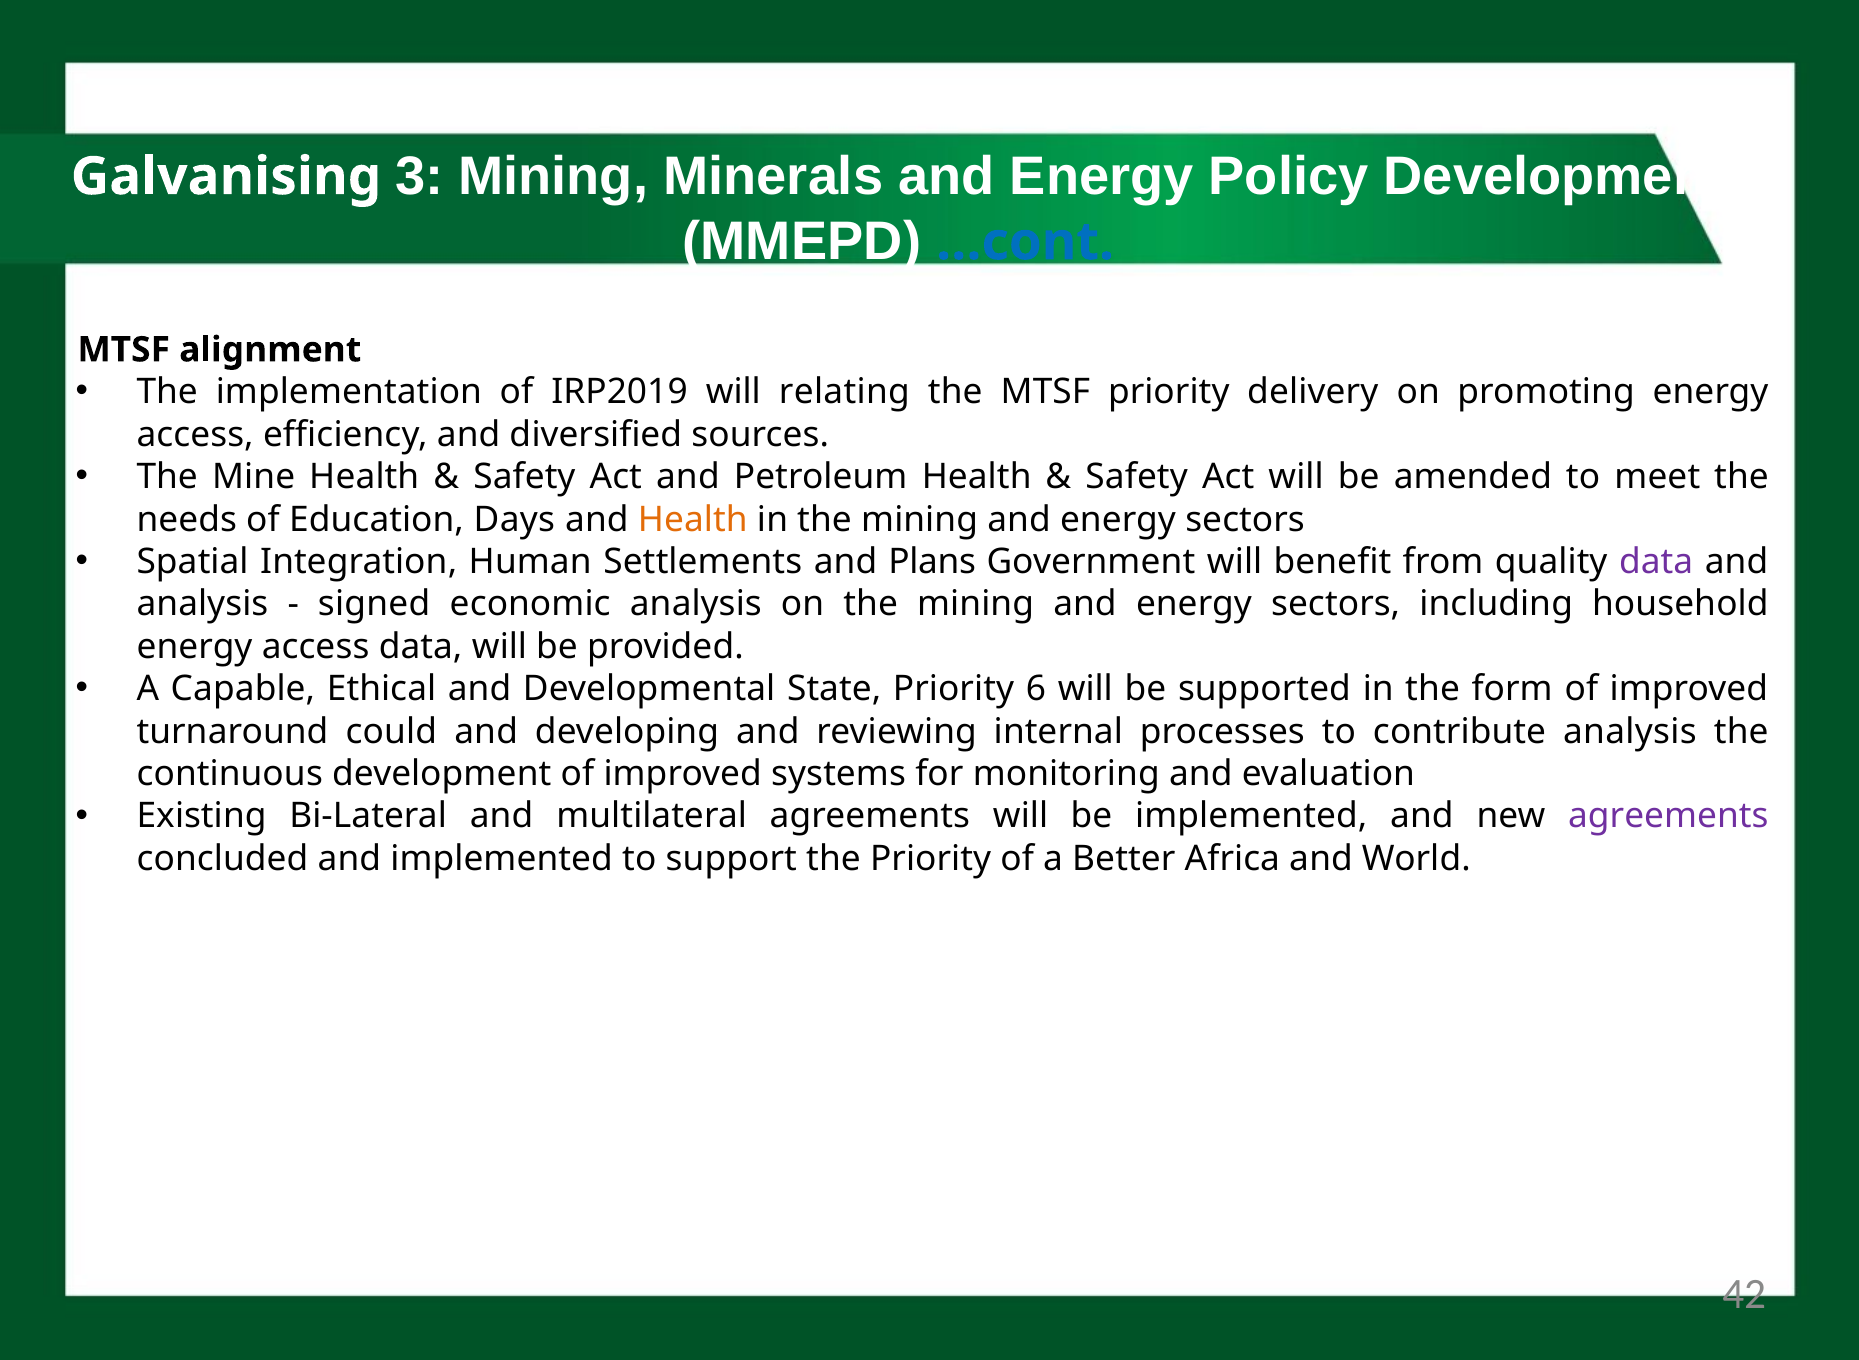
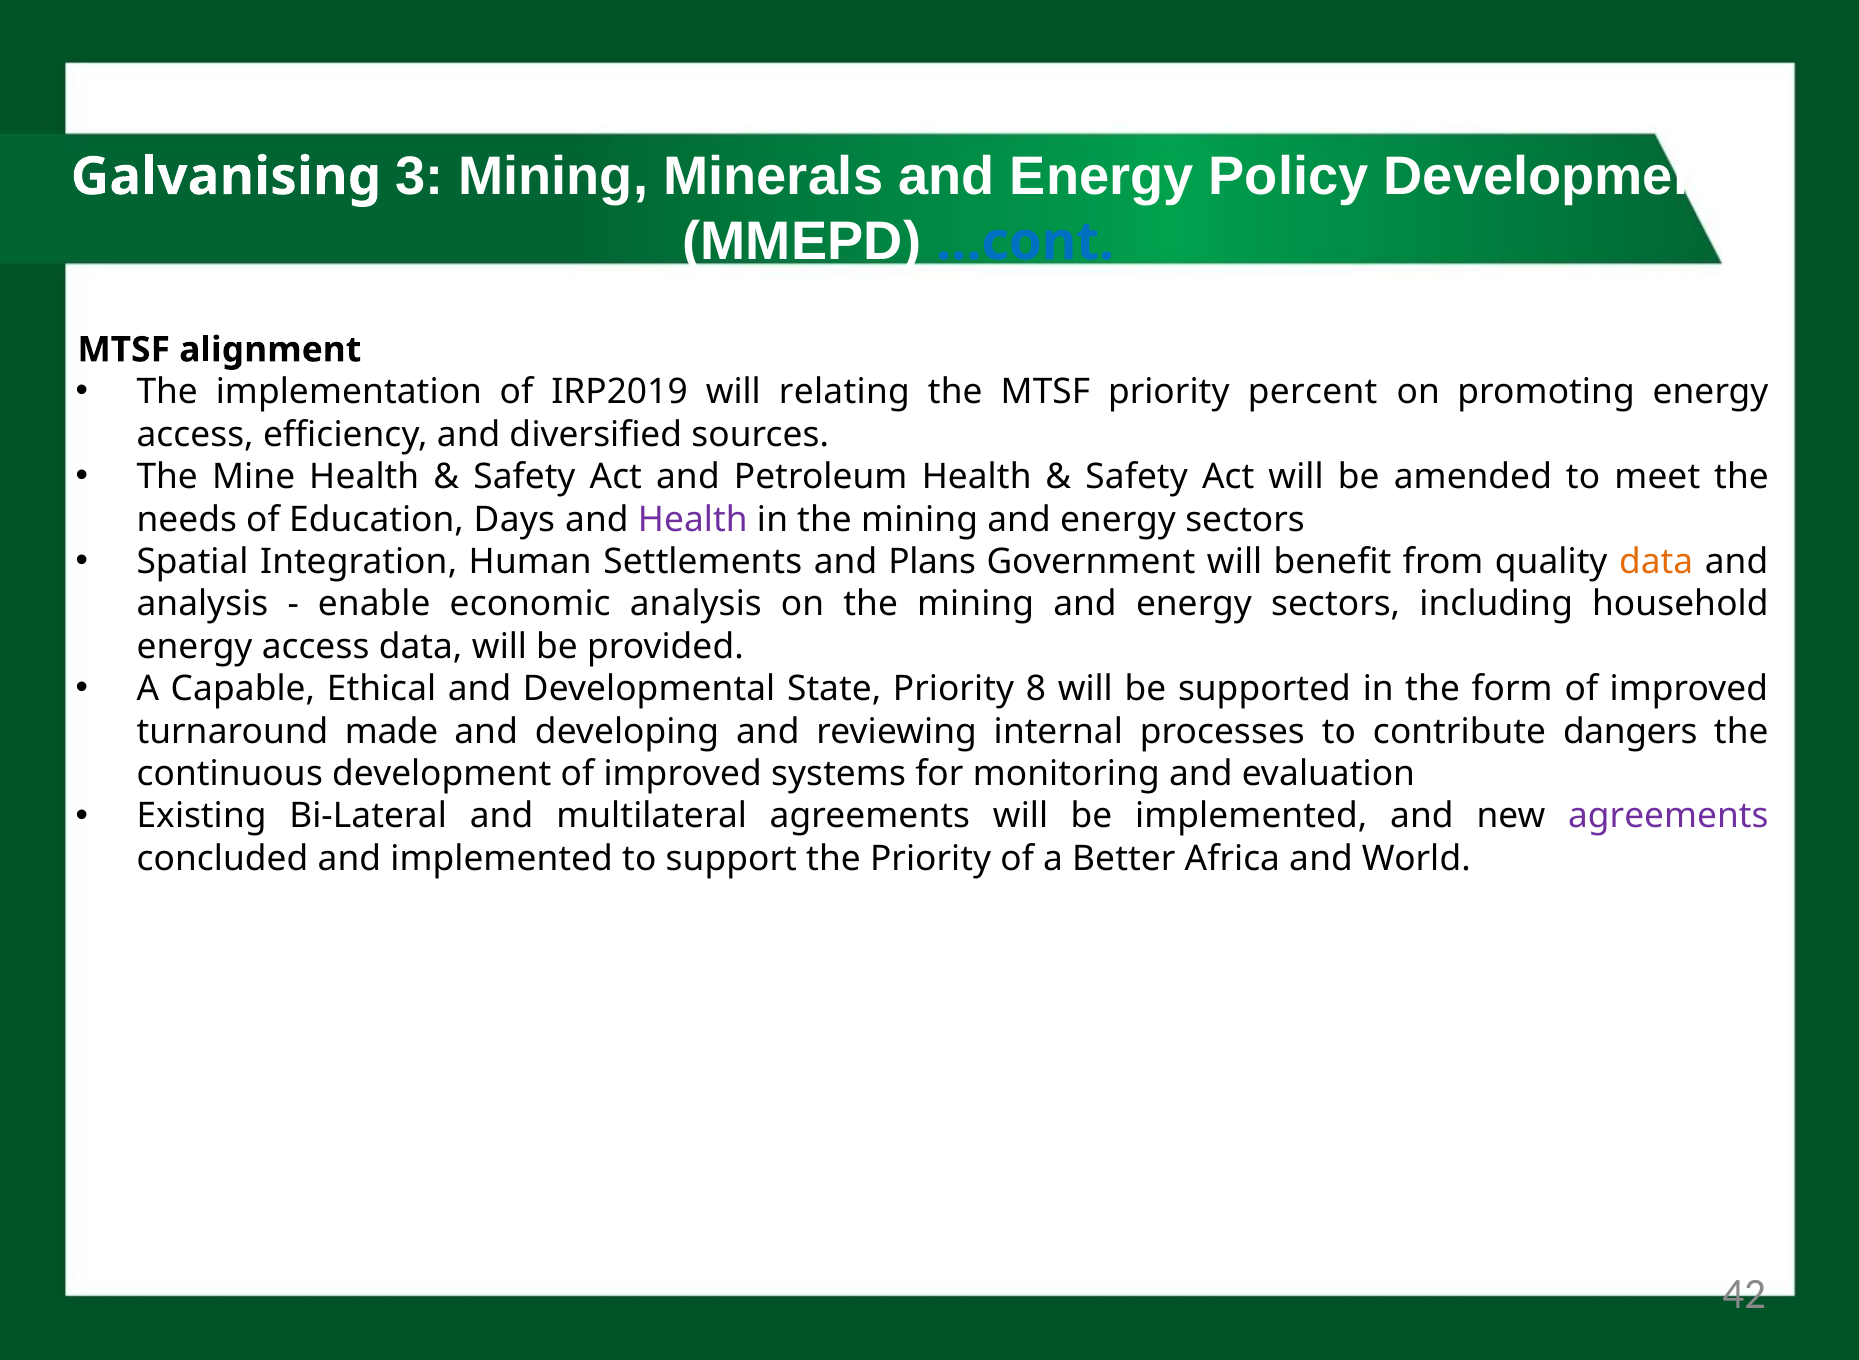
delivery: delivery -> percent (1313, 392)
Health colour: orange -> purple (693, 519)
data colour: purple -> orange (1656, 562)
signed: signed -> enable (374, 604)
6: 6 -> 8 (1036, 689)
could: could -> made (392, 731)
contribute analysis: analysis -> dangers (1630, 731)
